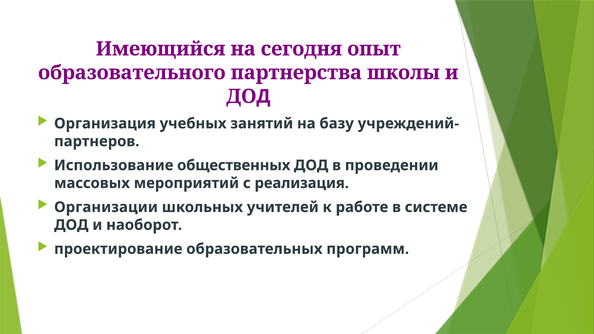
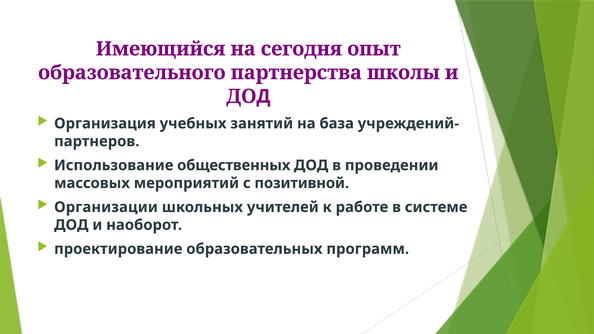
базу: базу -> база (337, 124)
реализация: реализация -> позитивной (302, 183)
